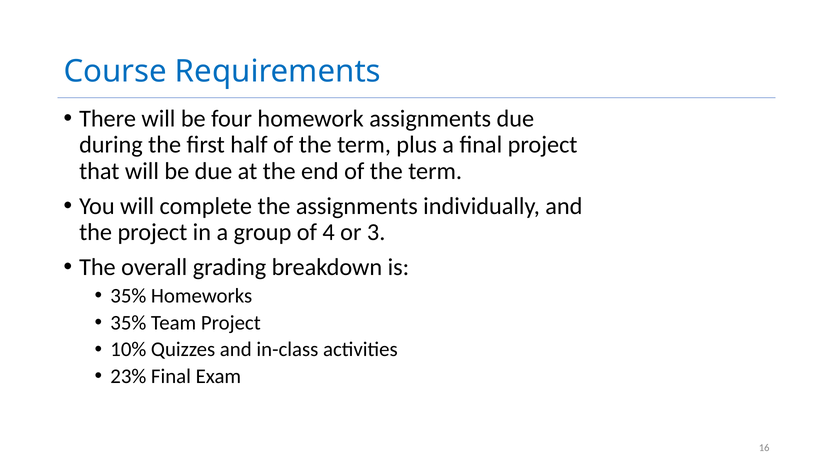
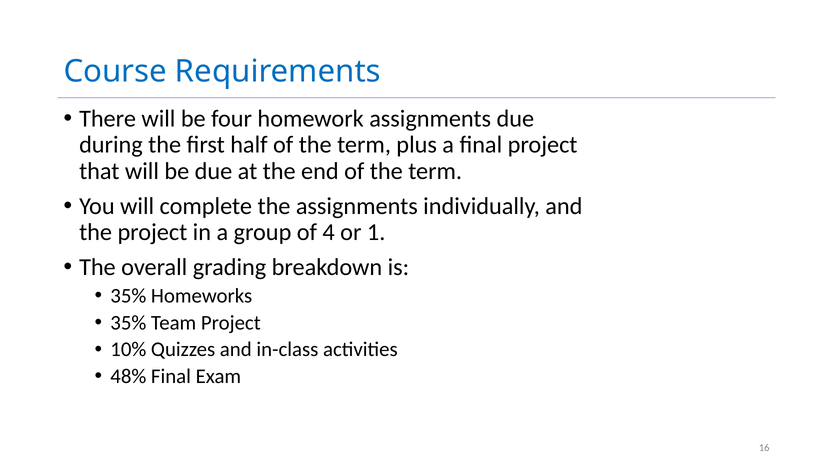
3: 3 -> 1 (376, 232)
23%: 23% -> 48% (128, 376)
